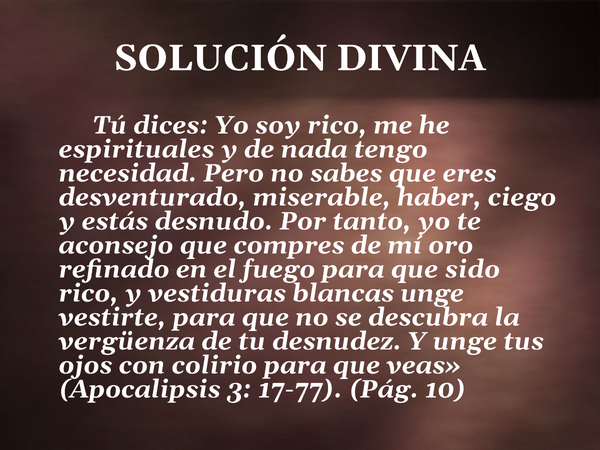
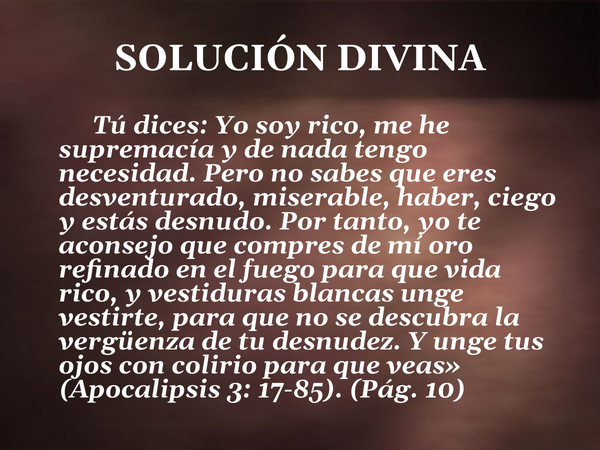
espirituales: espirituales -> supremacía (136, 149)
sido: sido -> vida (473, 269)
17-77: 17-77 -> 17-85 (300, 389)
